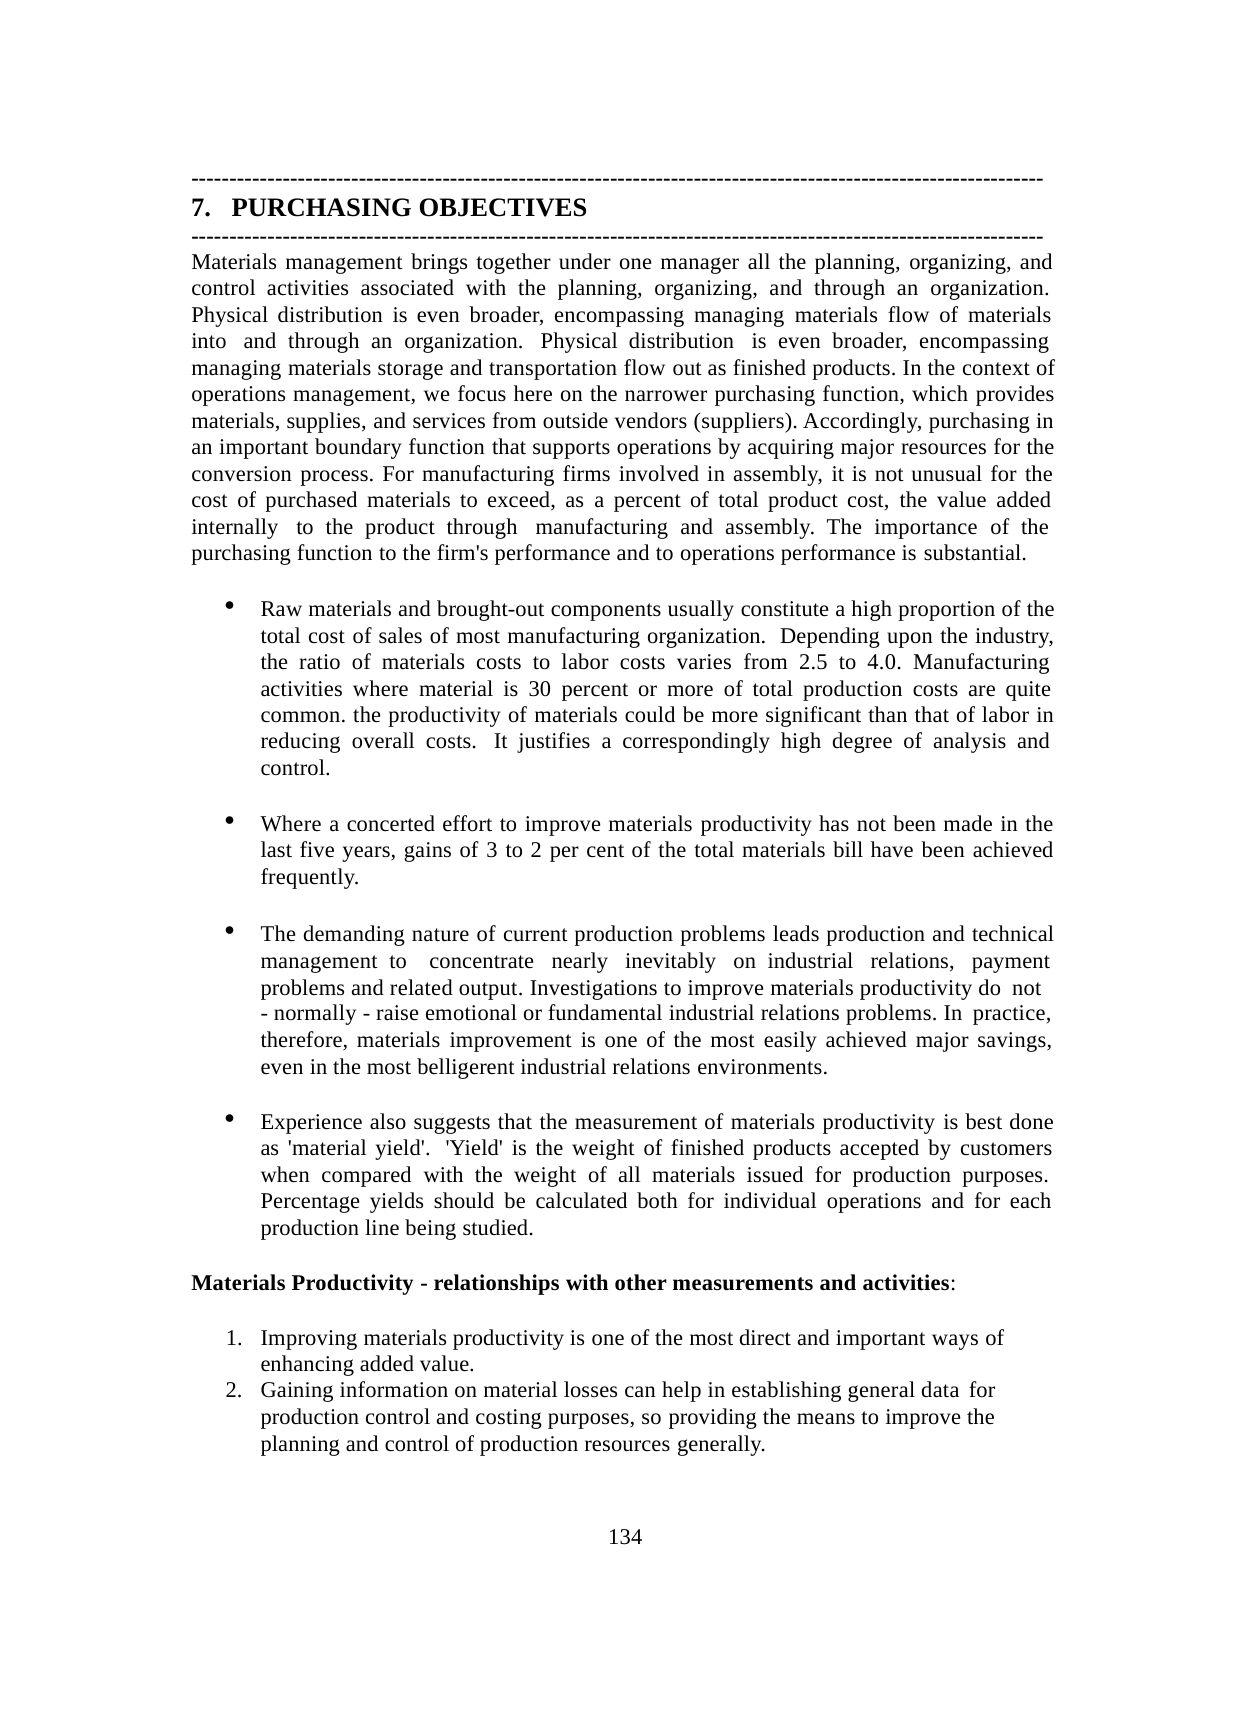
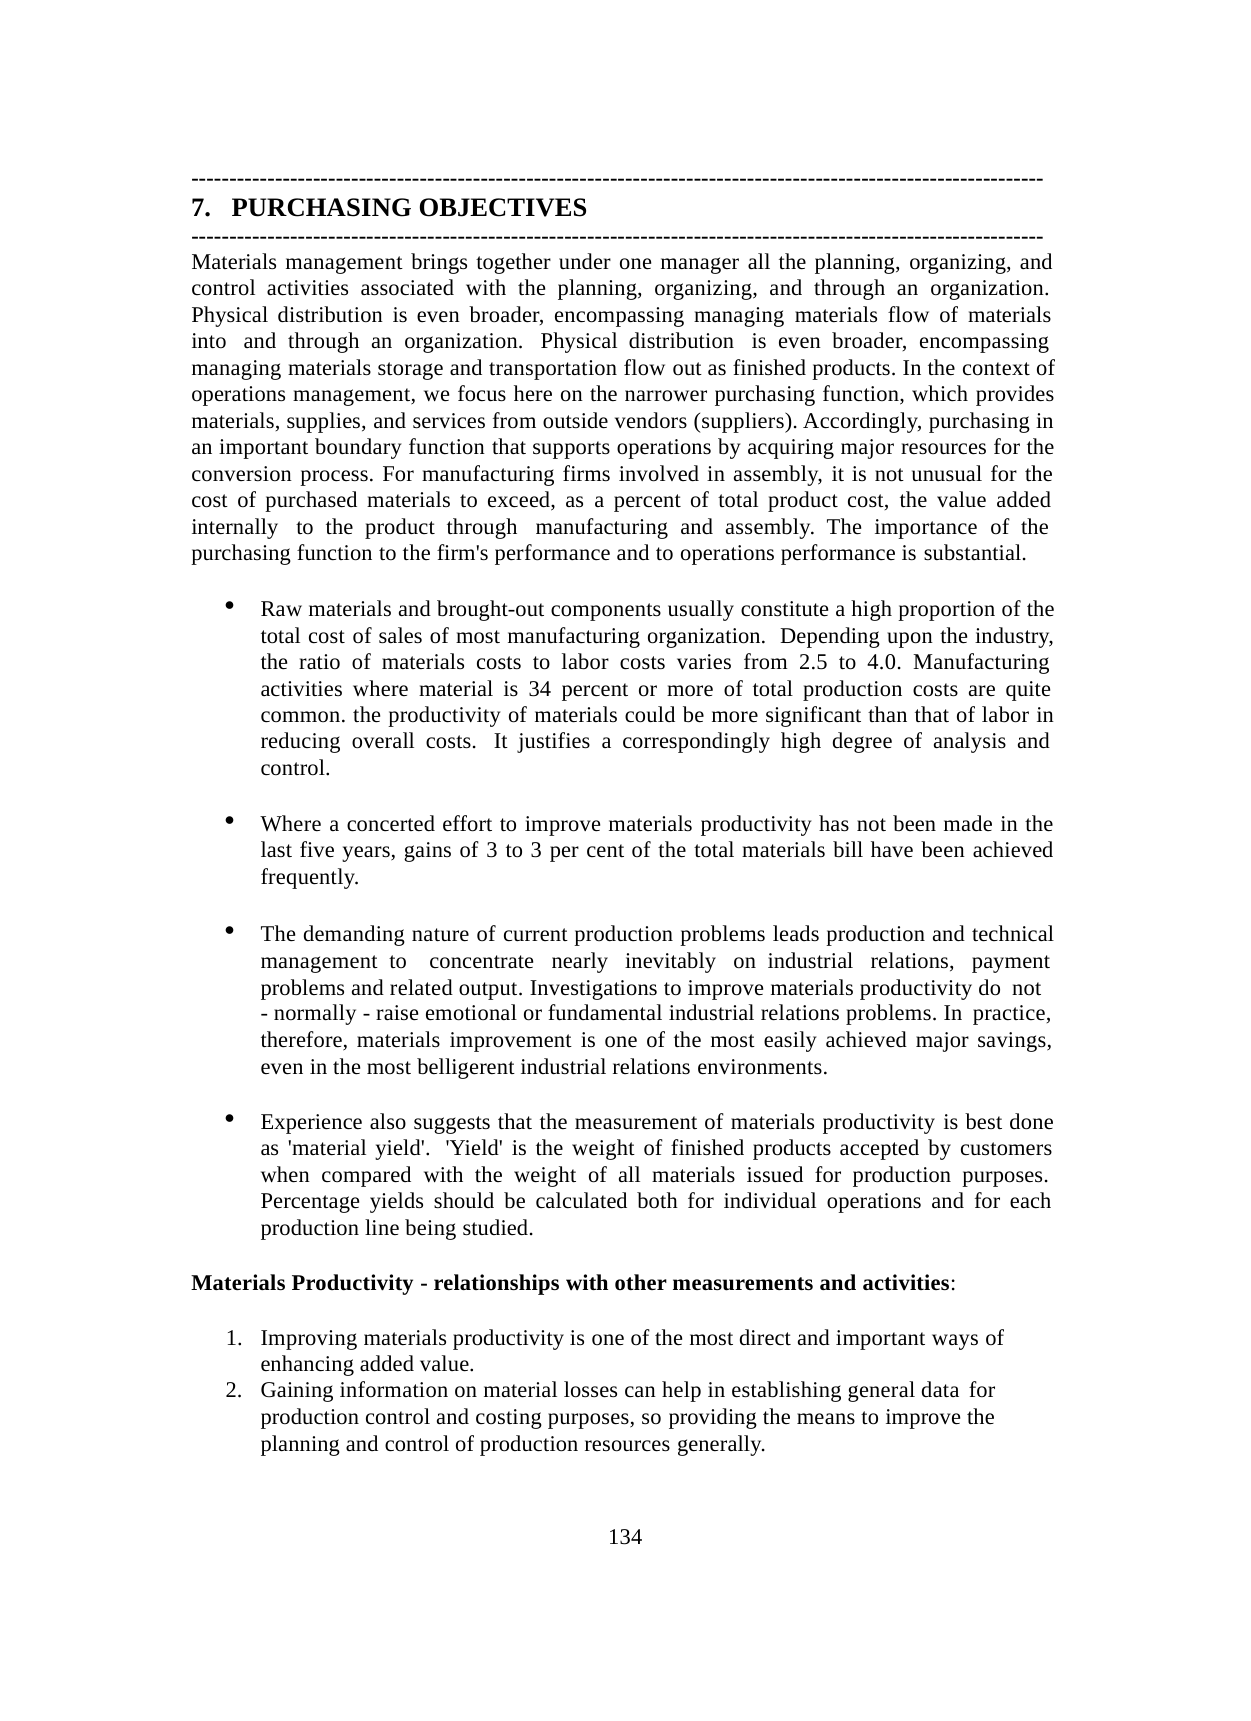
30: 30 -> 34 (540, 689)
to 2: 2 -> 3 (536, 851)
